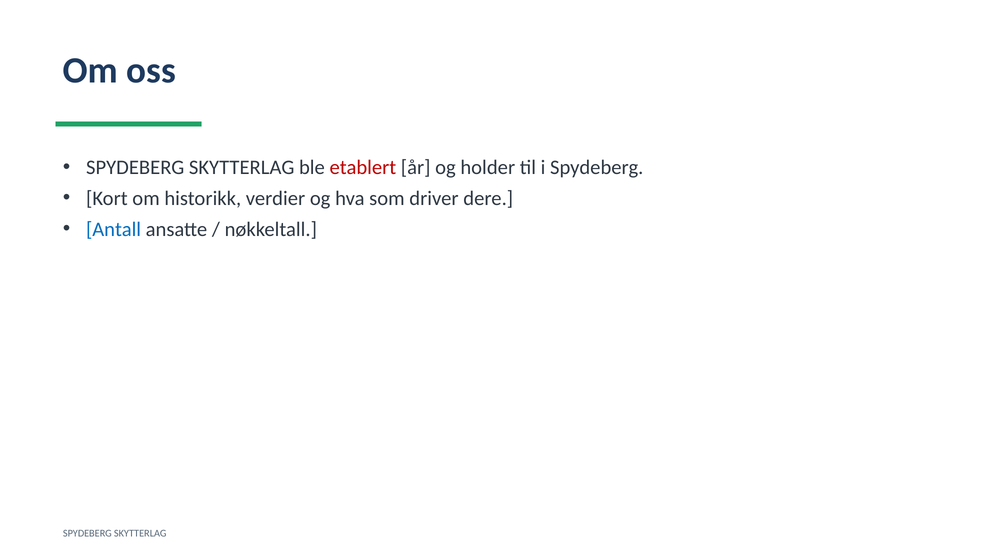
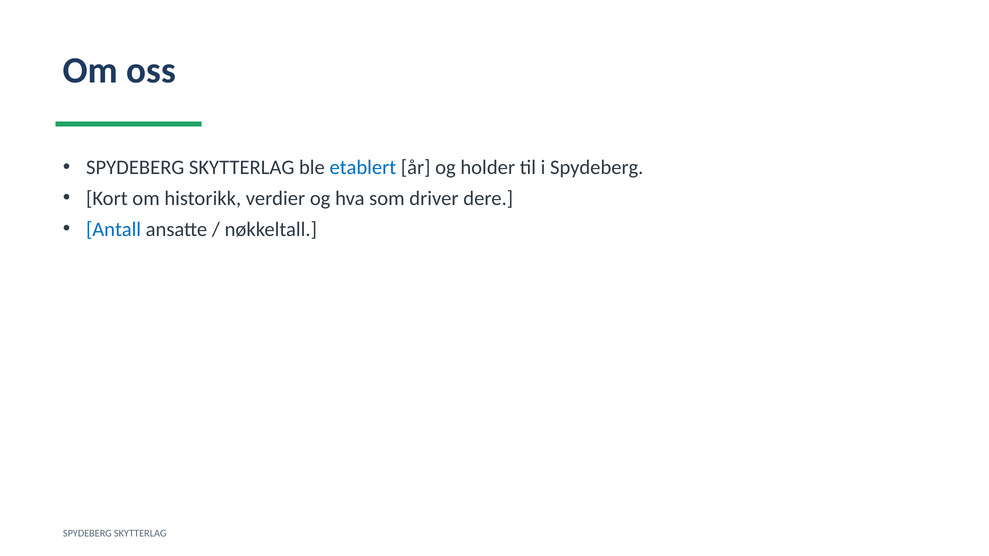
etablert colour: red -> blue (363, 168)
